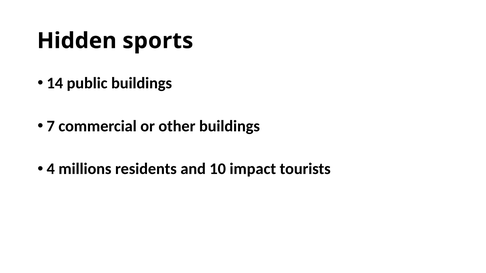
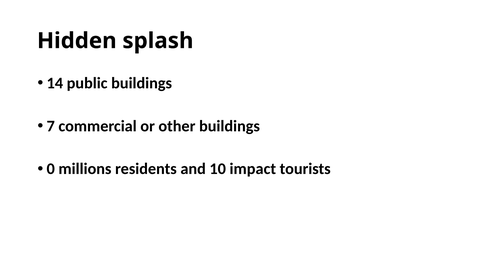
sports: sports -> splash (158, 41)
4: 4 -> 0 (51, 169)
